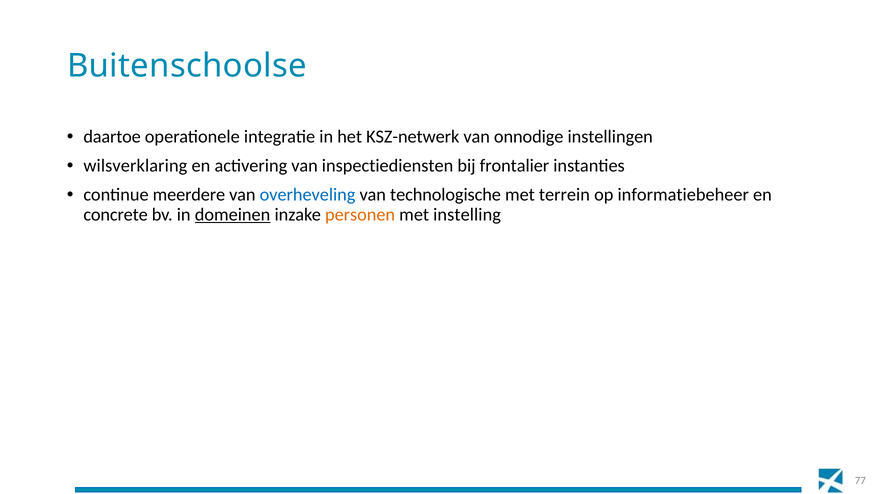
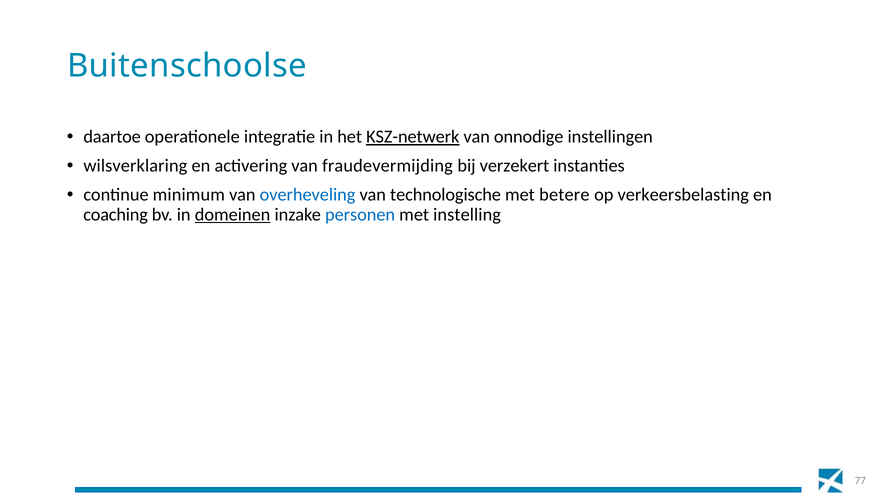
KSZ-netwerk underline: none -> present (413, 137)
inspectiediensten: inspectiediensten -> fraudevermijding (387, 166)
frontalier: frontalier -> verzekert (514, 166)
meerdere: meerdere -> minimum (189, 195)
terrein: terrein -> betere (564, 195)
informatiebeheer: informatiebeheer -> verkeersbelasting (683, 195)
concrete: concrete -> coaching (116, 214)
personen colour: orange -> blue (360, 214)
